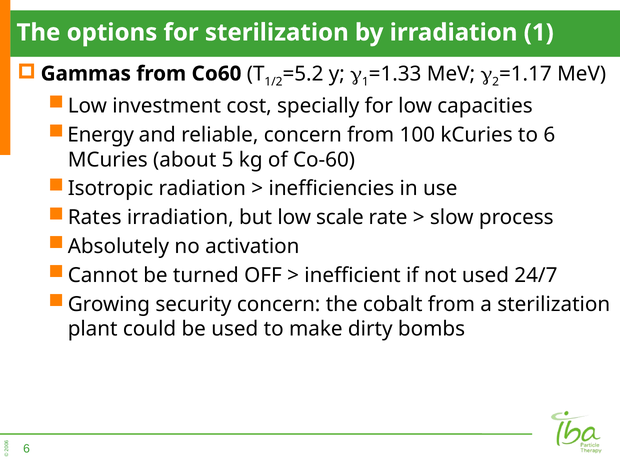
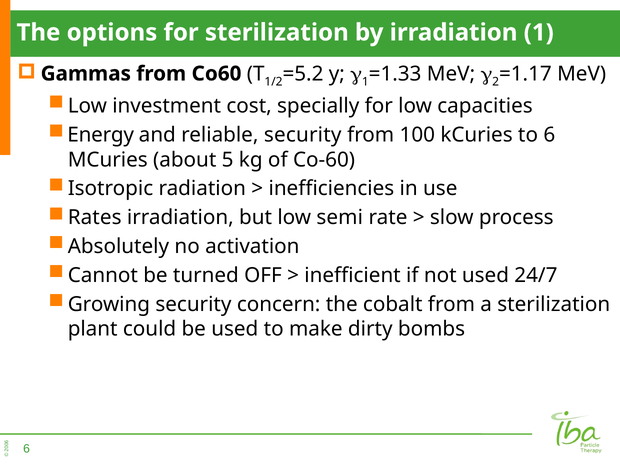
reliable concern: concern -> security (303, 135)
scale: scale -> semi (340, 218)
